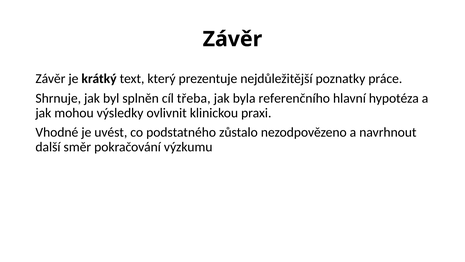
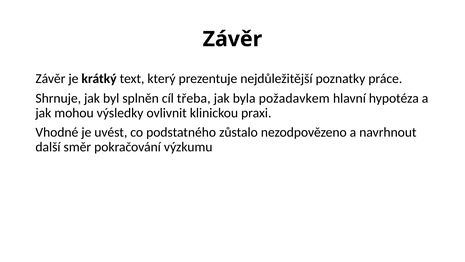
referenčního: referenčního -> požadavkem (294, 98)
